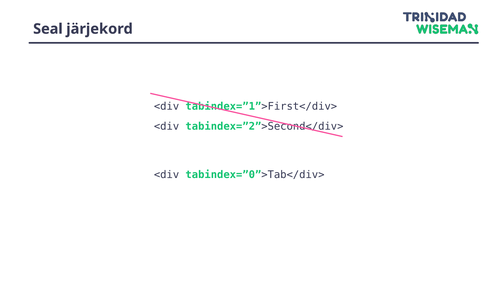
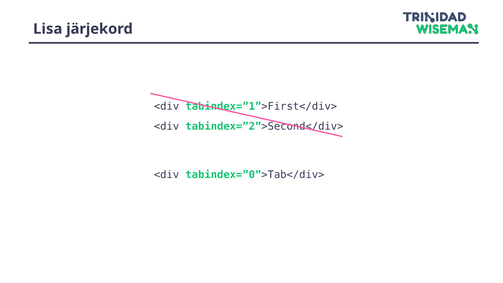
Seal: Seal -> Lisa (48, 29)
